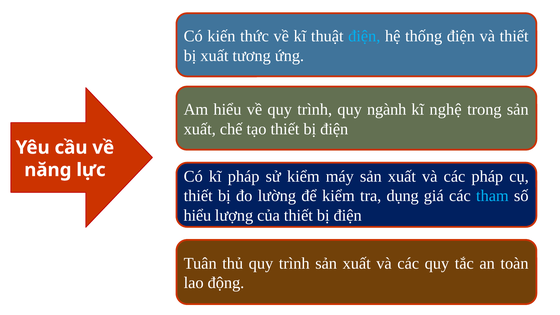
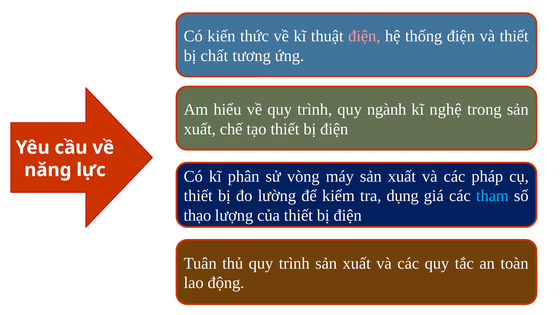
điện colour: light blue -> pink (364, 36)
bị xuất: xuất -> chất (214, 56)
kĩ pháp: pháp -> phân (244, 176)
sử kiểm: kiểm -> vòng (303, 176)
hiểu: hiểu -> thạo (197, 216)
